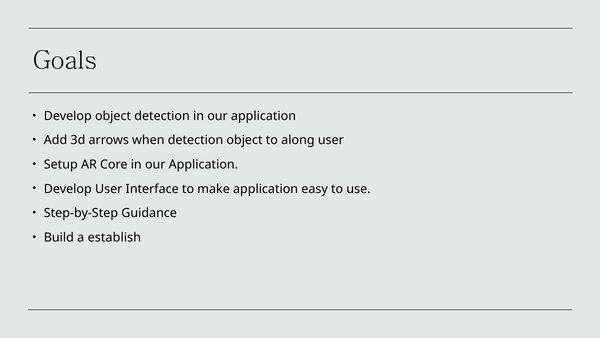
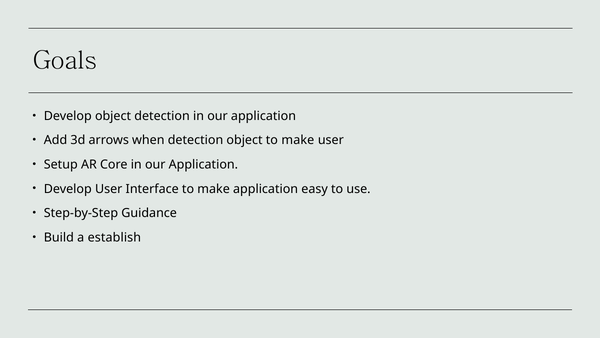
object to along: along -> make (298, 140)
